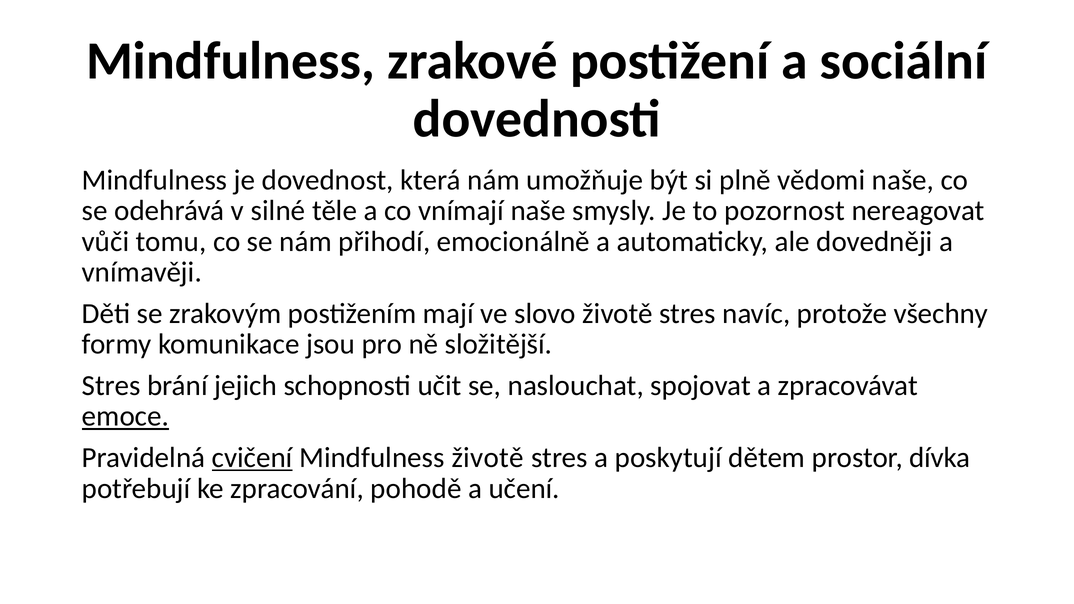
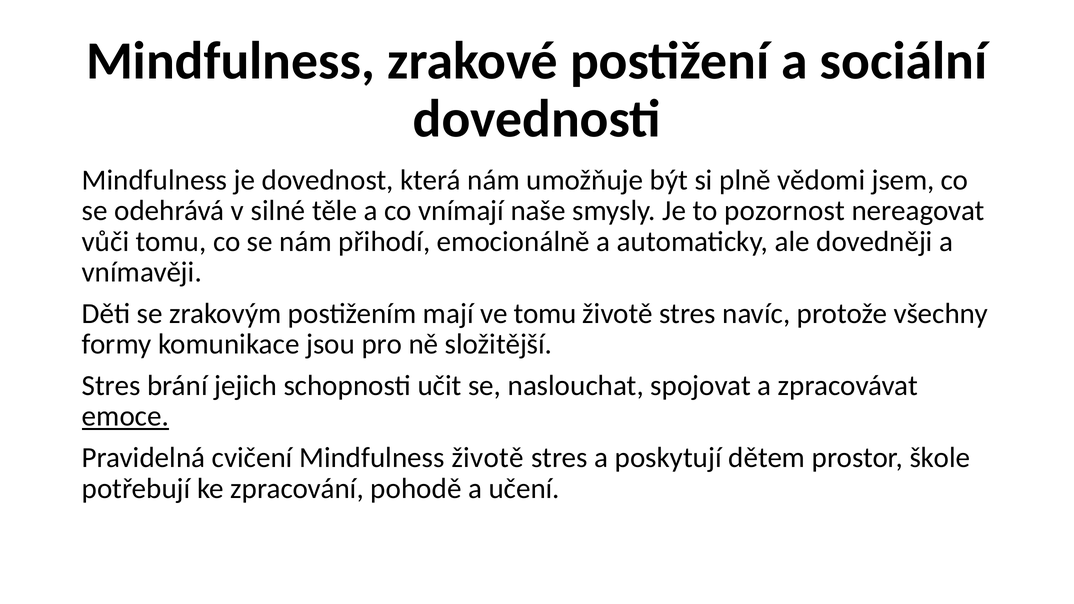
vědomi naše: naše -> jsem (903, 180)
ve slovo: slovo -> tomu (545, 314)
cvičení underline: present -> none (252, 458)
dívka: dívka -> škole (940, 458)
